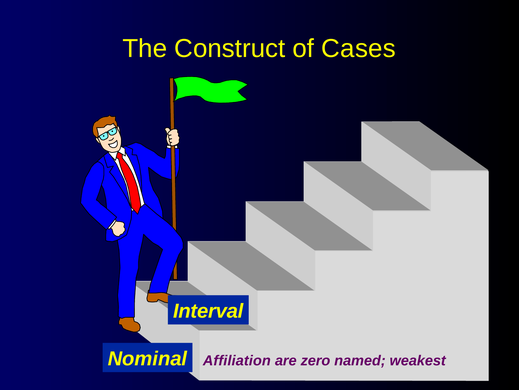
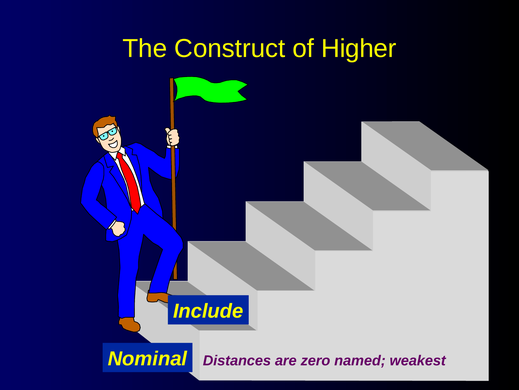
Cases: Cases -> Higher (359, 49)
Interval: Interval -> Include (208, 311)
Affiliation: Affiliation -> Distances (237, 360)
